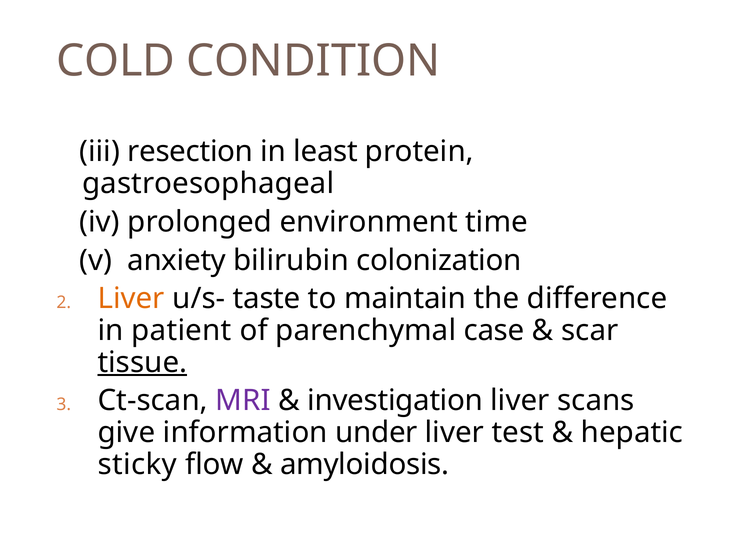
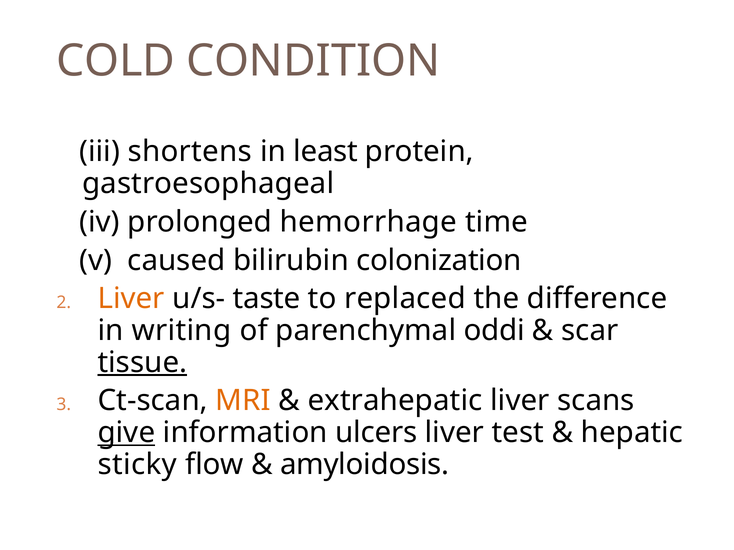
resection: resection -> shortens (190, 152)
environment: environment -> hemorrhage (368, 222)
anxiety: anxiety -> caused (176, 260)
maintain: maintain -> replaced (405, 299)
patient: patient -> writing (181, 331)
case: case -> oddi (494, 331)
MRI colour: purple -> orange (243, 401)
investigation: investigation -> extrahepatic (395, 401)
give underline: none -> present (126, 433)
under: under -> ulcers (376, 433)
